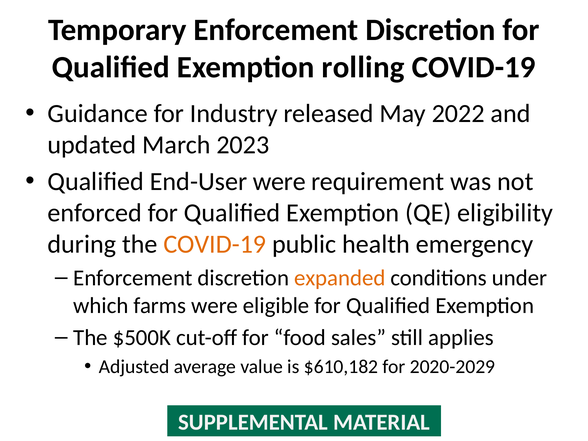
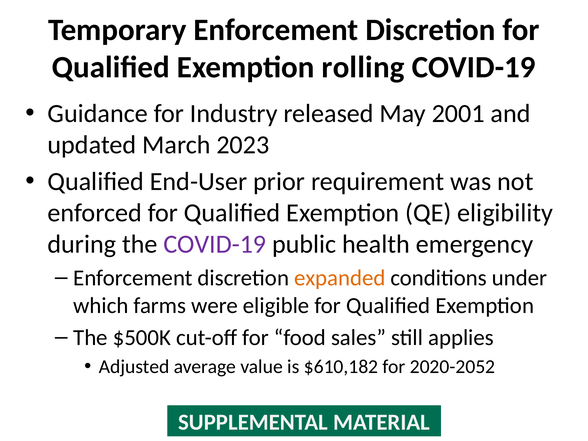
2022: 2022 -> 2001 (458, 114)
End-User were: were -> prior (279, 182)
COVID-19 colour: orange -> purple (215, 244)
2020-2029: 2020-2029 -> 2020-2052 (453, 367)
